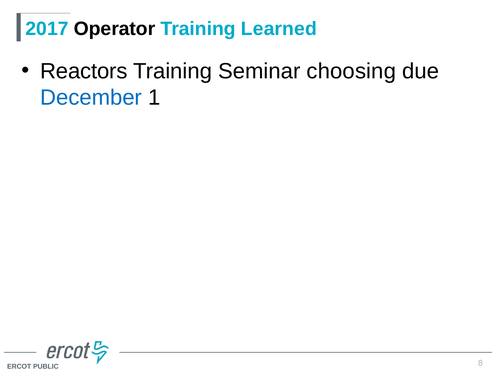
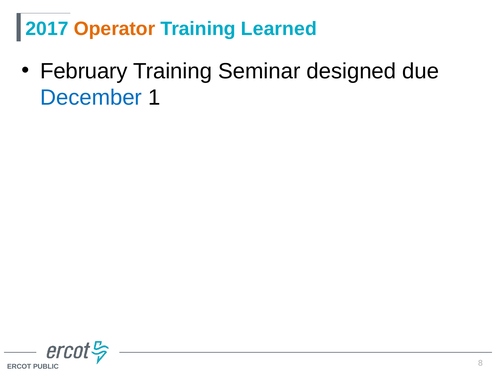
Operator colour: black -> orange (115, 29)
Reactors: Reactors -> February (84, 71)
choosing: choosing -> designed (351, 71)
